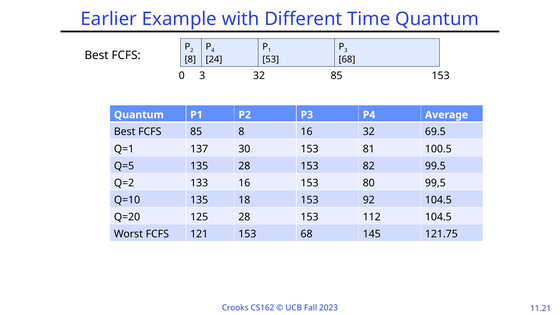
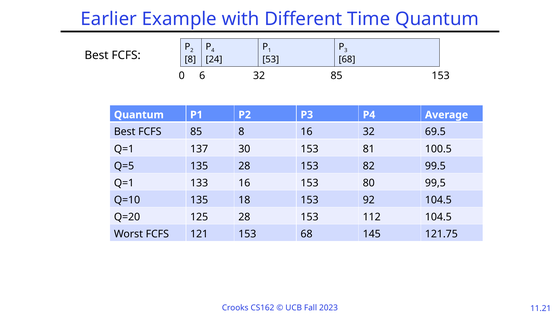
0 3: 3 -> 6 (202, 76)
Q=2: Q=2 -> Q=1 (124, 183)
